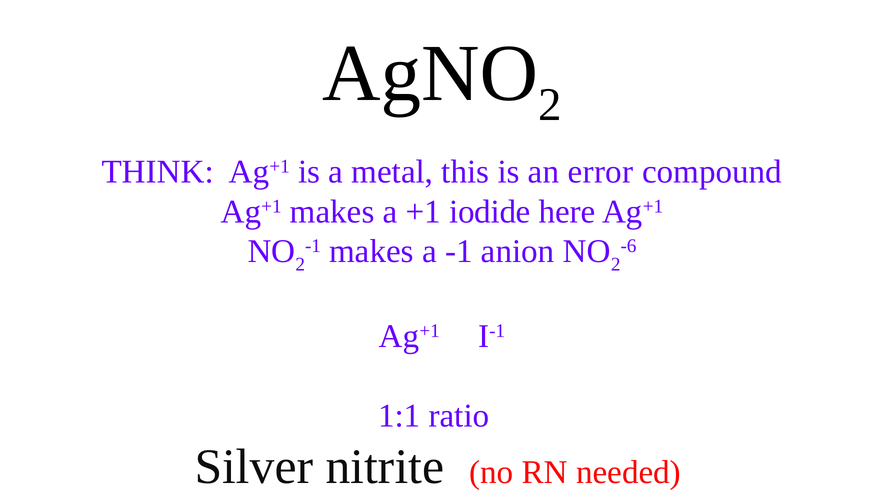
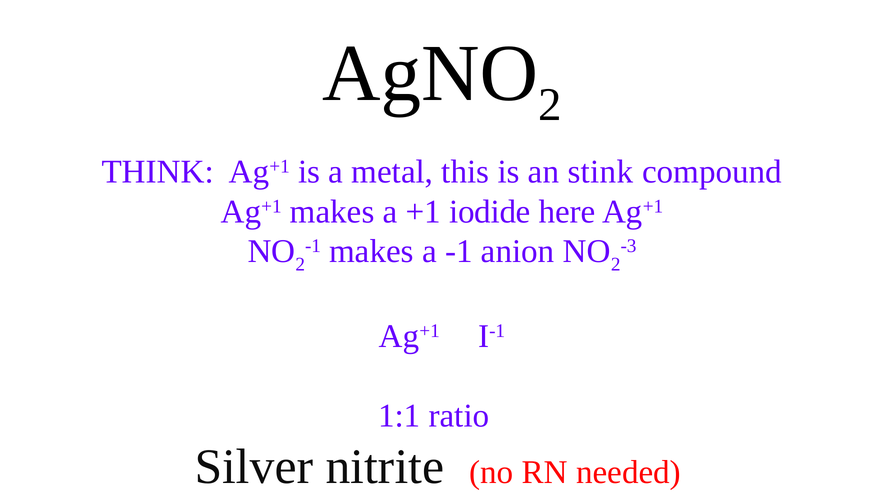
error: error -> stink (600, 172)
-6: -6 -> -3 (628, 246)
